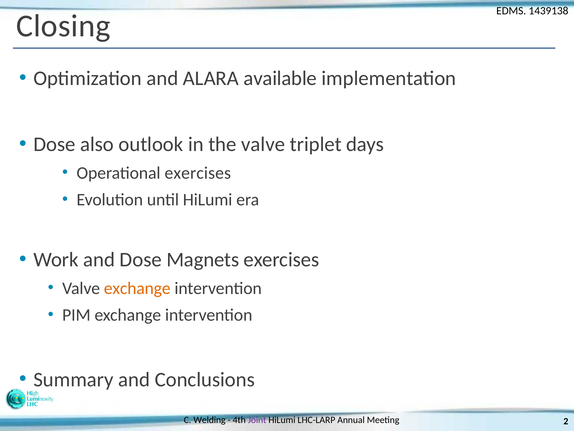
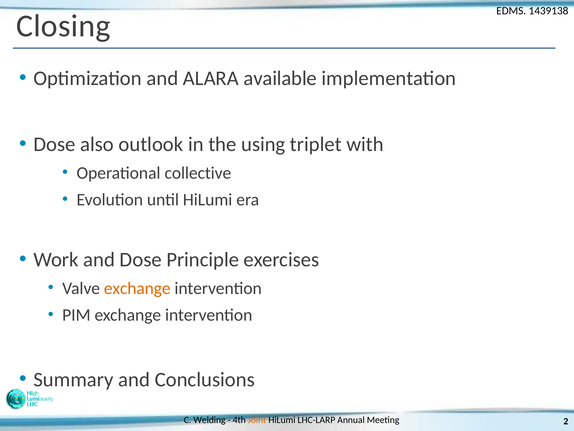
the valve: valve -> using (263, 144)
days: days -> with (365, 144)
Operational exercises: exercises -> collective (198, 173)
Magnets: Magnets -> Principle (203, 259)
Joint colour: purple -> orange (257, 420)
